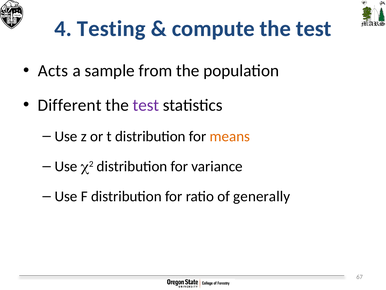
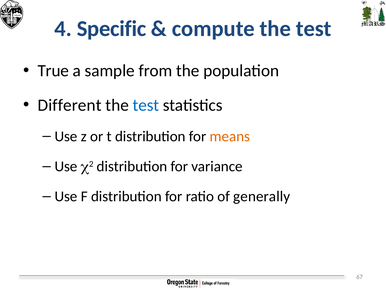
Testing: Testing -> Specific (112, 29)
Acts: Acts -> True (53, 71)
test colour: purple -> blue (146, 105)
